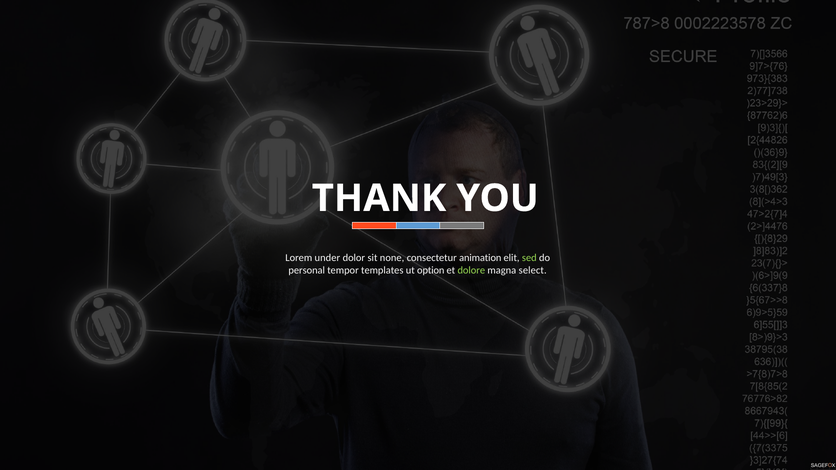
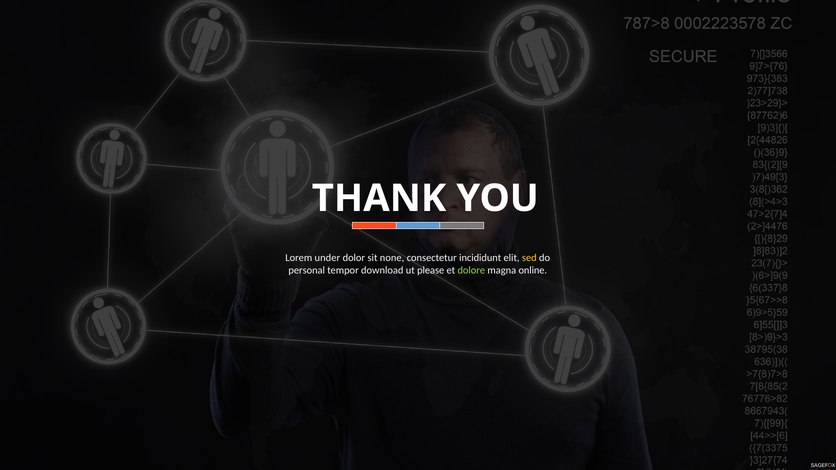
animation: animation -> incididunt (480, 258)
sed colour: light green -> yellow (529, 258)
templates: templates -> download (382, 271)
option: option -> please (431, 271)
select: select -> online (533, 271)
